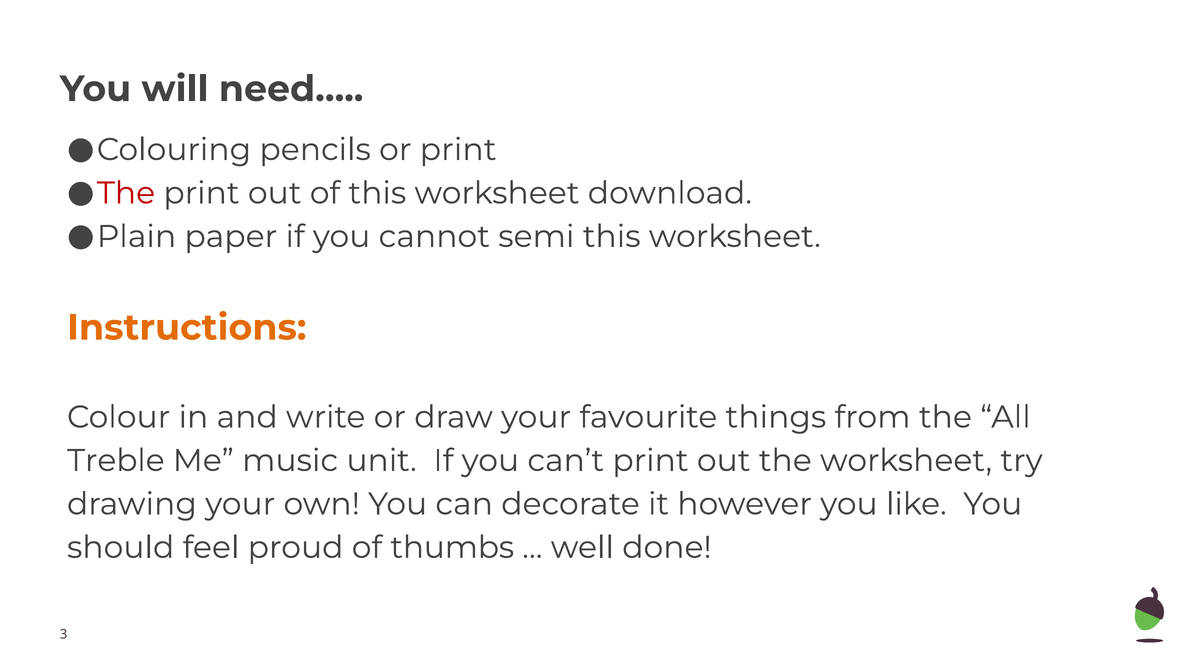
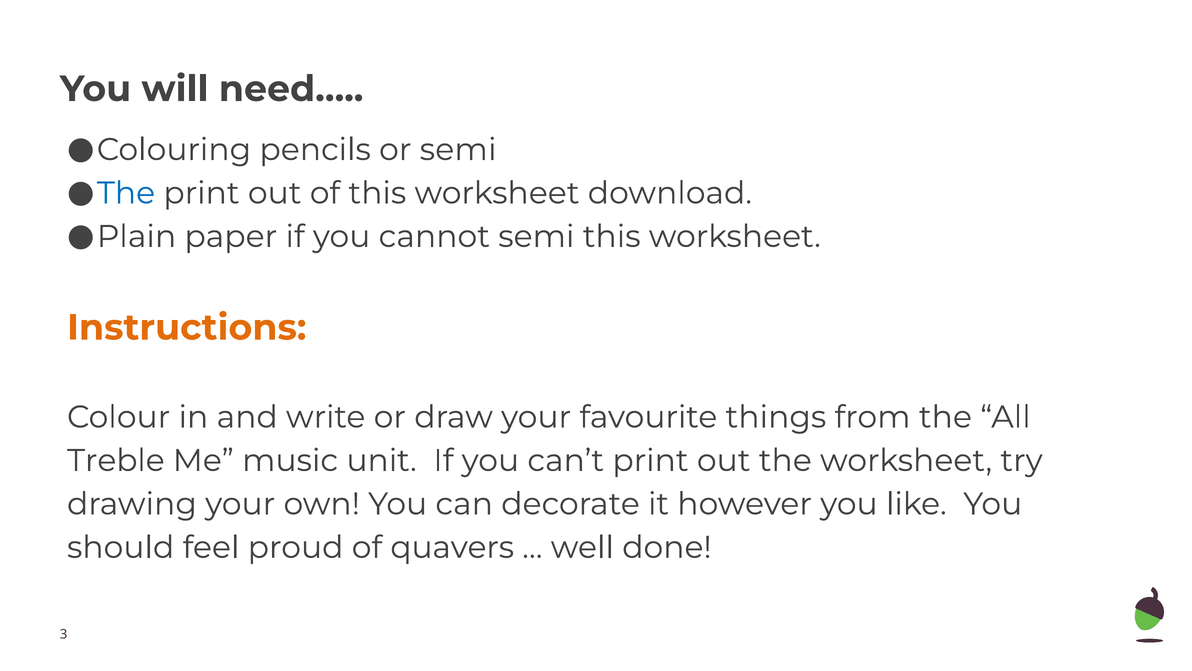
or print: print -> semi (458, 150)
The colour: red -> blue (126, 193)
thumbs: thumbs -> quavers (452, 547)
